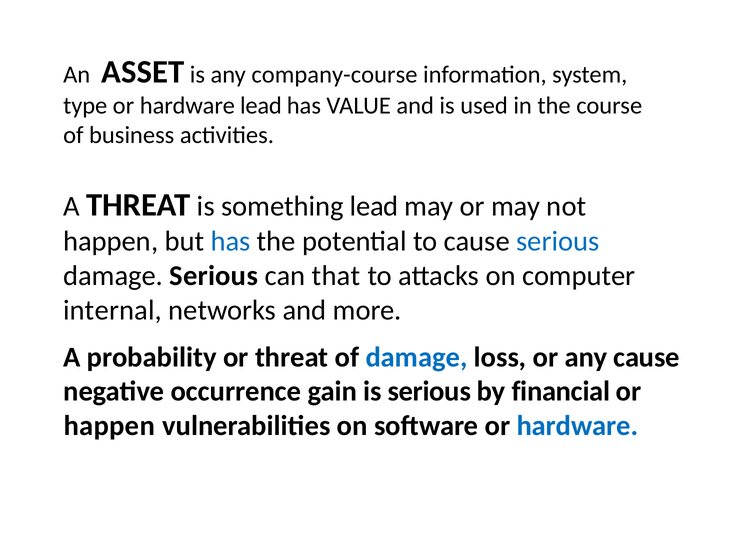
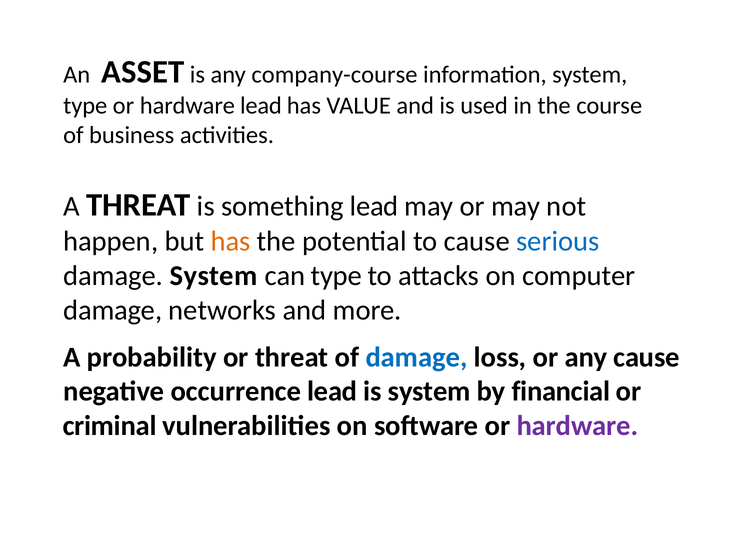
has colour: blue -> orange (231, 241)
damage Serious: Serious -> System (214, 276)
can that: that -> type (336, 276)
internal: internal -> damage (113, 310)
occurrence gain: gain -> lead (332, 391)
is serious: serious -> system (429, 391)
happen: happen -> criminal (110, 426)
hardware colour: blue -> purple (578, 426)
